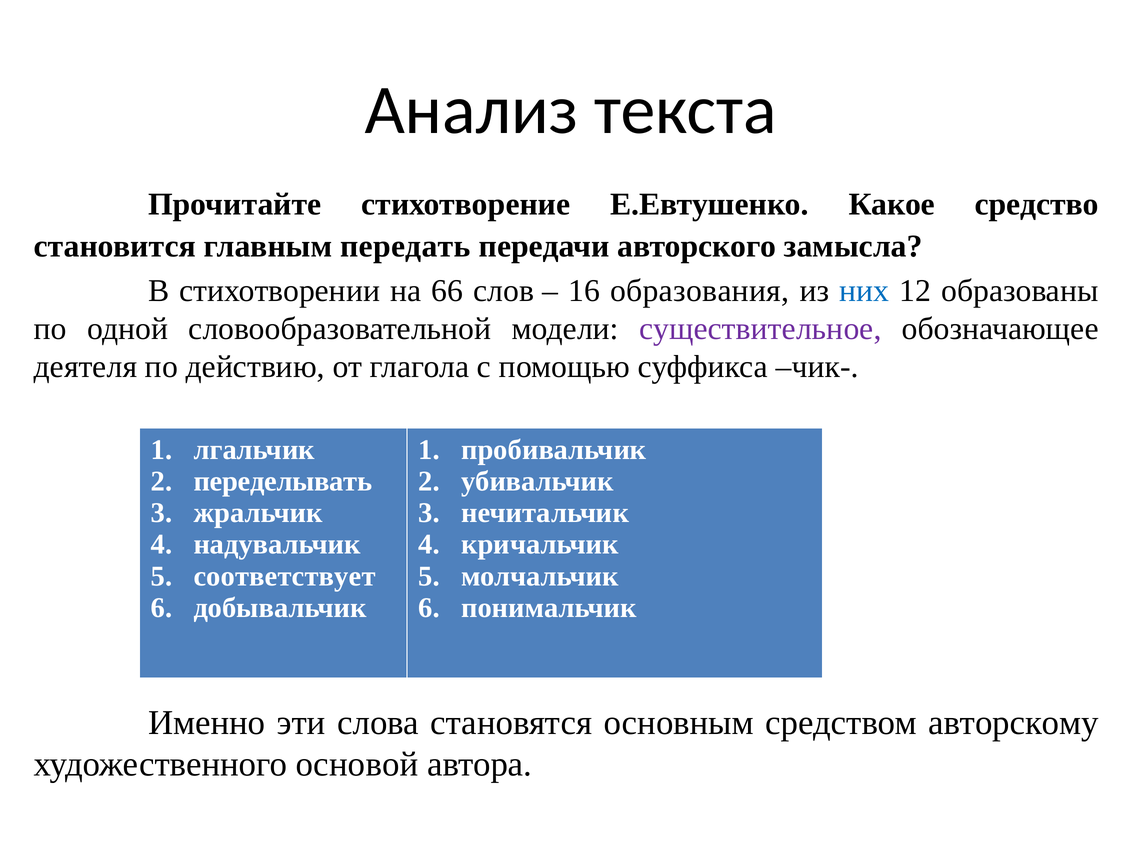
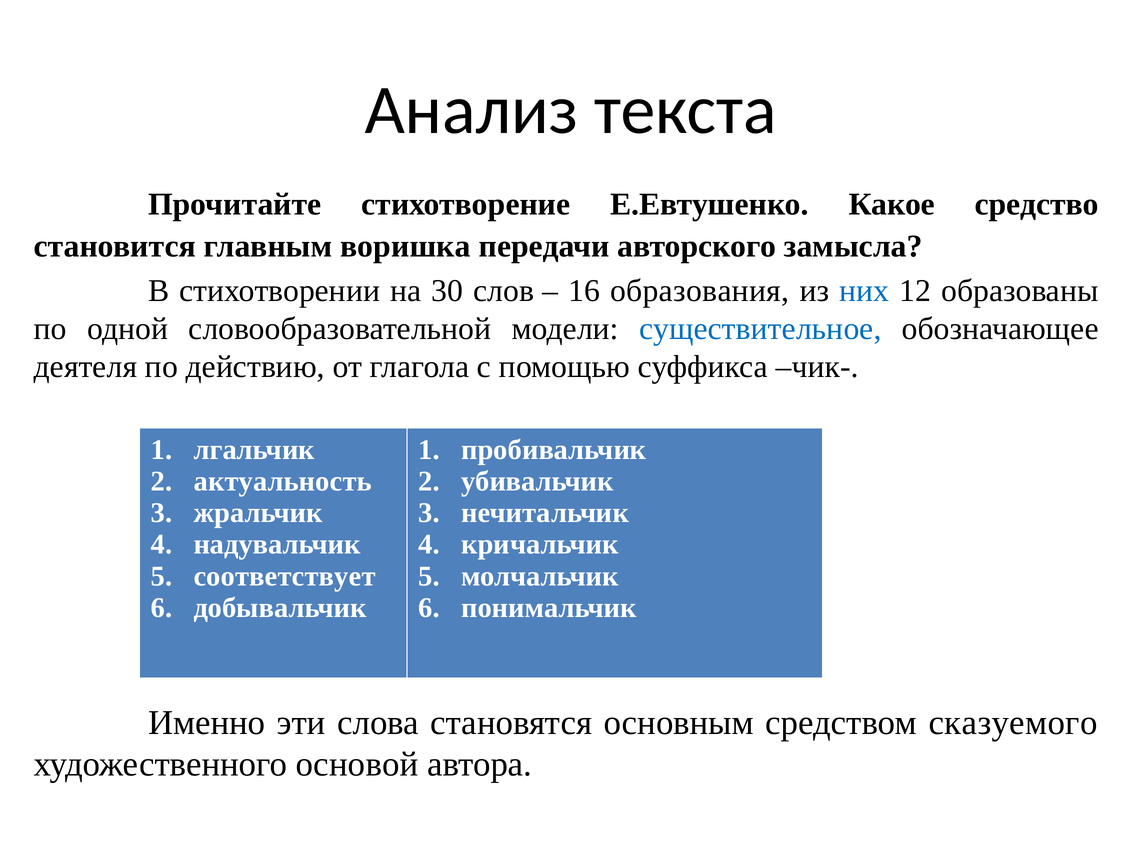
передать: передать -> воришка (405, 246)
66: 66 -> 30 (447, 291)
существительное colour: purple -> blue (760, 329)
переделывать: переделывать -> актуальность (283, 482)
авторскому: авторскому -> сказуемого (1013, 723)
